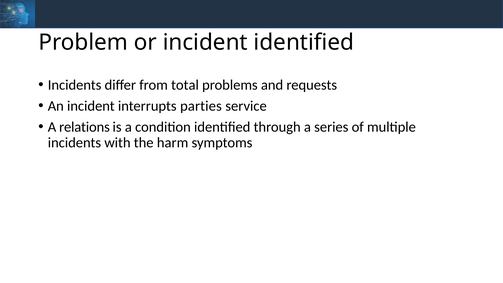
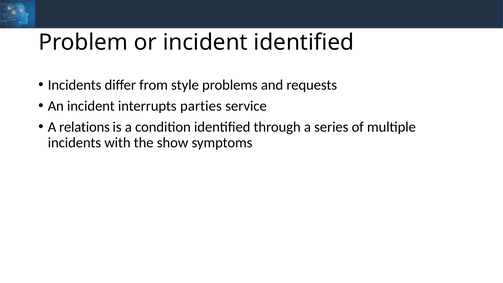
total: total -> style (185, 85)
harm: harm -> show (173, 143)
